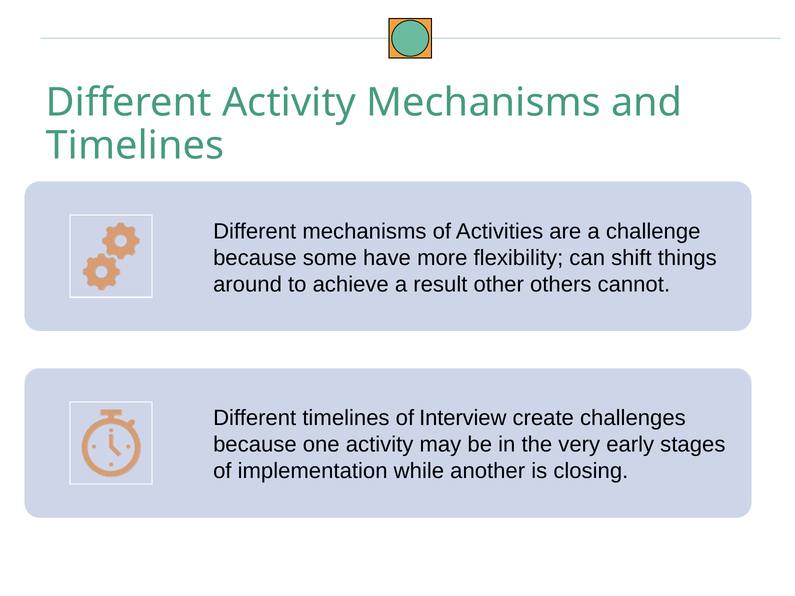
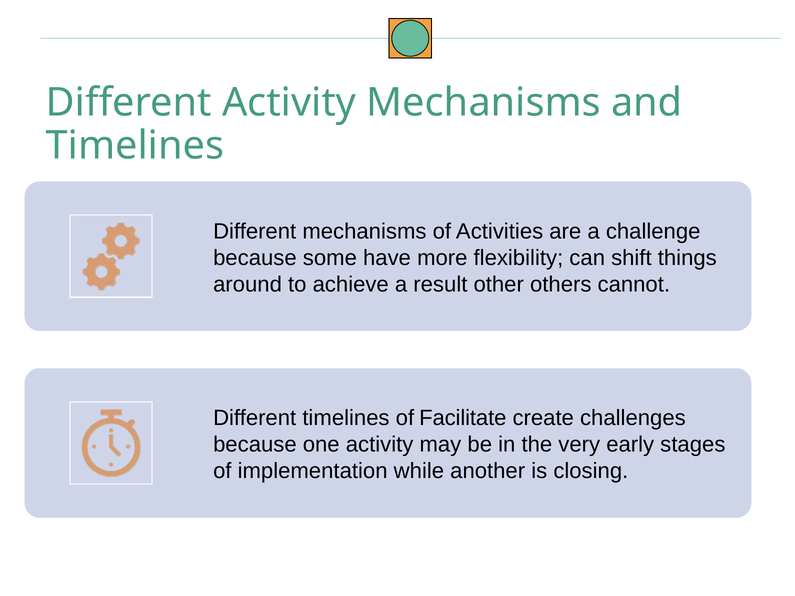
Interview: Interview -> Facilitate (463, 418)
